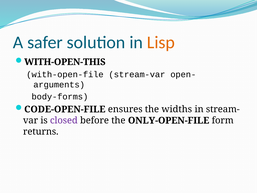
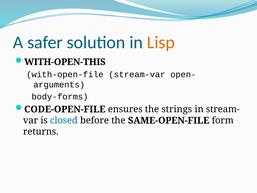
widths: widths -> strings (177, 109)
closed colour: purple -> blue (64, 120)
ONLY-OPEN-FILE: ONLY-OPEN-FILE -> SAME-OPEN-FILE (169, 120)
